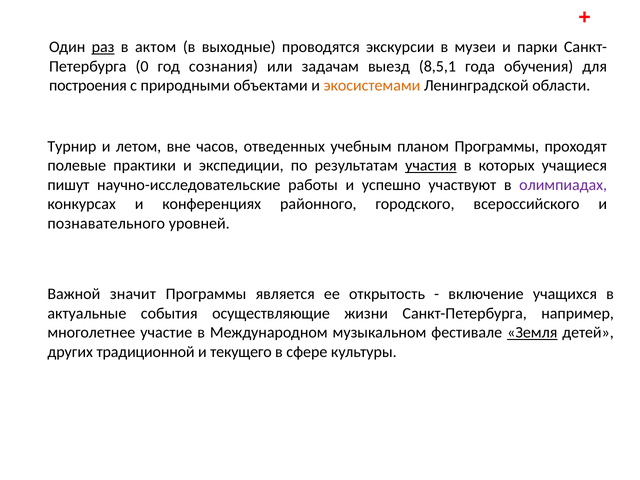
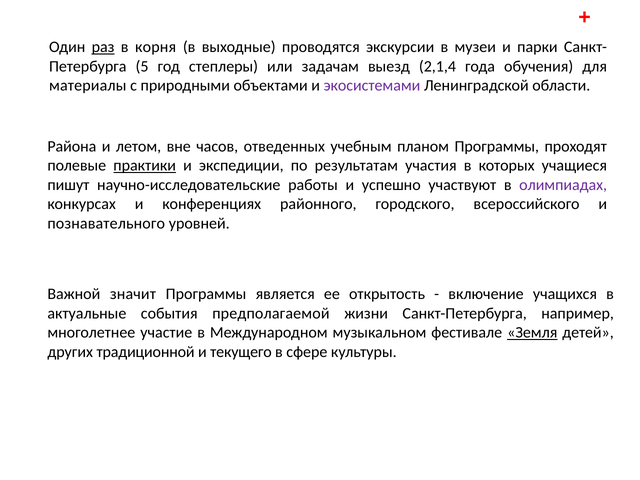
актом: актом -> корня (156, 47)
0: 0 -> 5 (142, 66)
сознания: сознания -> степлеры (224, 66)
8,5,1: 8,5,1 -> 2,1,4 (437, 66)
построения: построения -> материалы (88, 86)
экосистемами colour: orange -> purple (372, 86)
Турнир: Турнир -> Района (72, 147)
практики underline: none -> present (145, 166)
участия underline: present -> none (431, 166)
осуществляющие: осуществляющие -> предполагаемой (271, 313)
